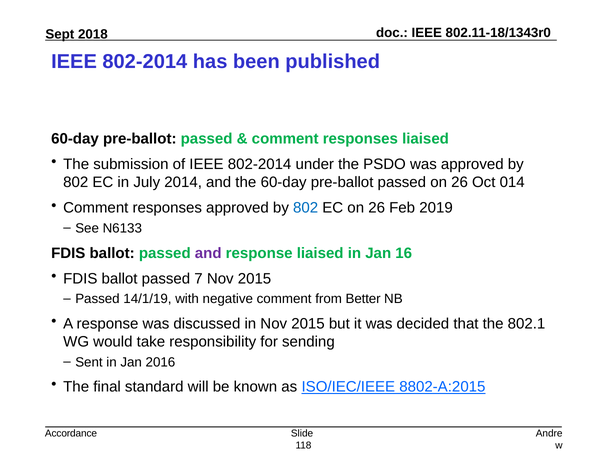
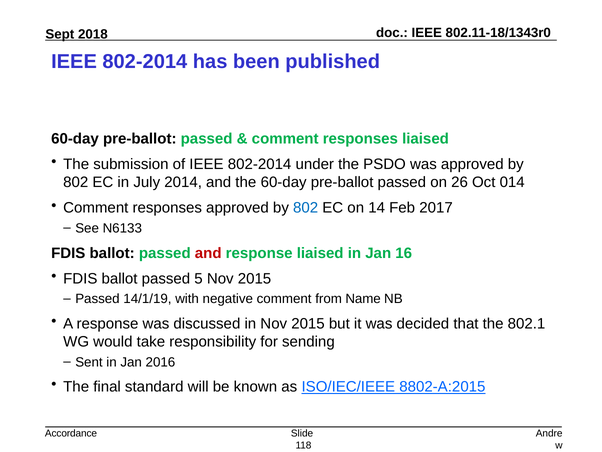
EC on 26: 26 -> 14 (377, 208)
2019: 2019 -> 2017 (436, 208)
and colour: purple -> red (208, 253)
7: 7 -> 5 (198, 278)
Better: Better -> Name (363, 299)
